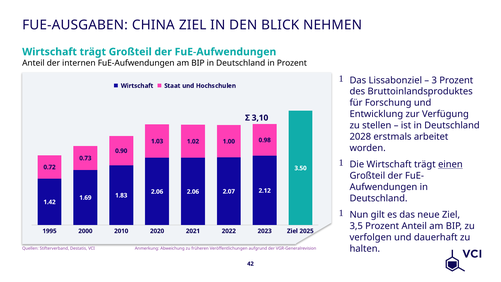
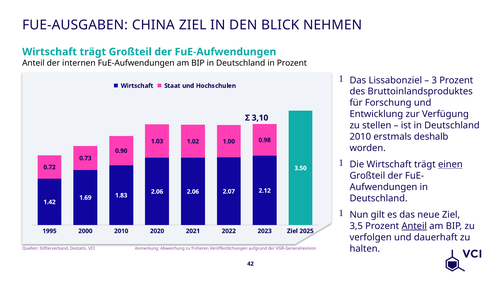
2028: 2028 -> 2010 (360, 137)
arbeitet: arbeitet -> deshalb (431, 137)
Anteil underline: none -> present (414, 226)
